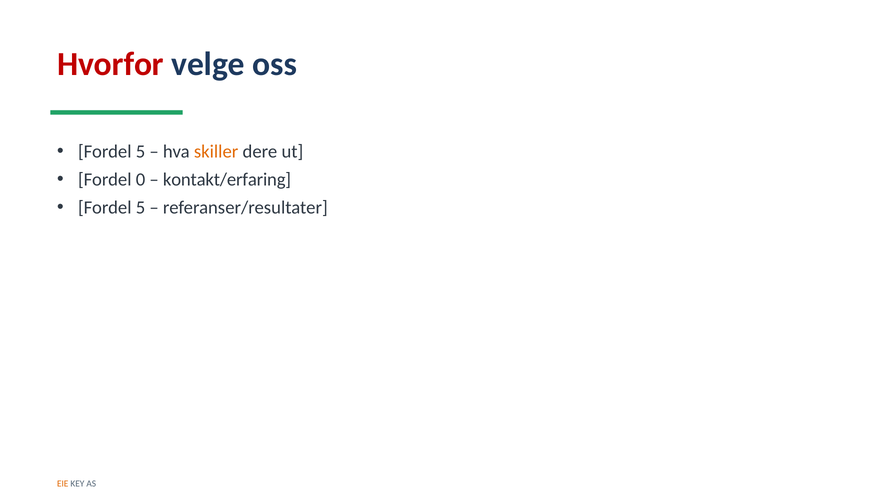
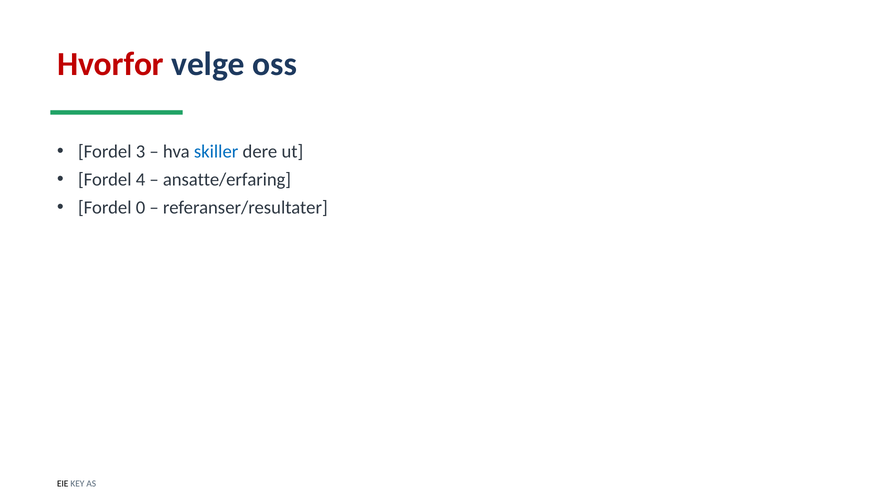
5: 5 -> 3 (141, 152)
skiller colour: orange -> blue (216, 152)
0: 0 -> 4 (141, 180)
kontakt/erfaring: kontakt/erfaring -> ansatte/erfaring (227, 180)
5: 5 -> 0 (141, 208)
EIE colour: orange -> black (63, 484)
